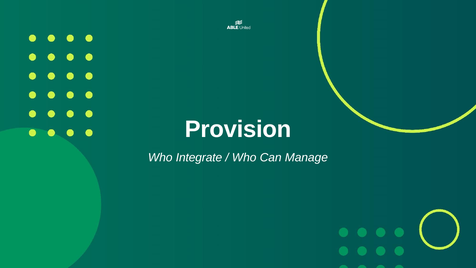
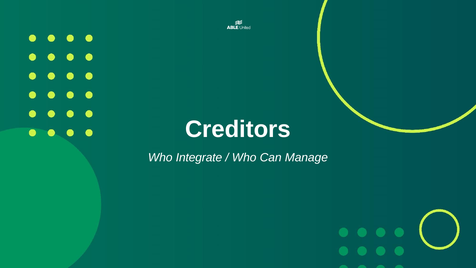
Provision: Provision -> Creditors (238, 129)
